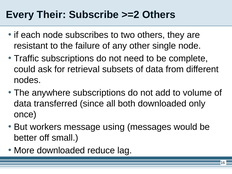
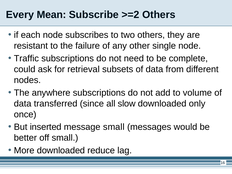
Their: Their -> Mean (51, 15)
both: both -> slow (127, 104)
workers: workers -> inserted (46, 127)
message using: using -> small (114, 127)
